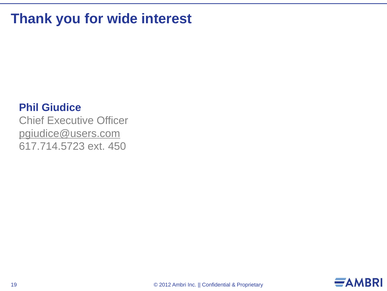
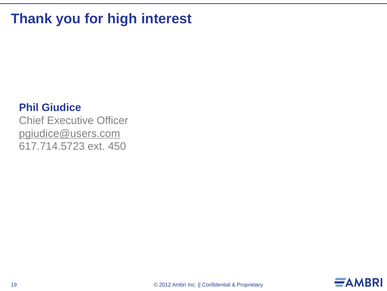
wide: wide -> high (122, 19)
